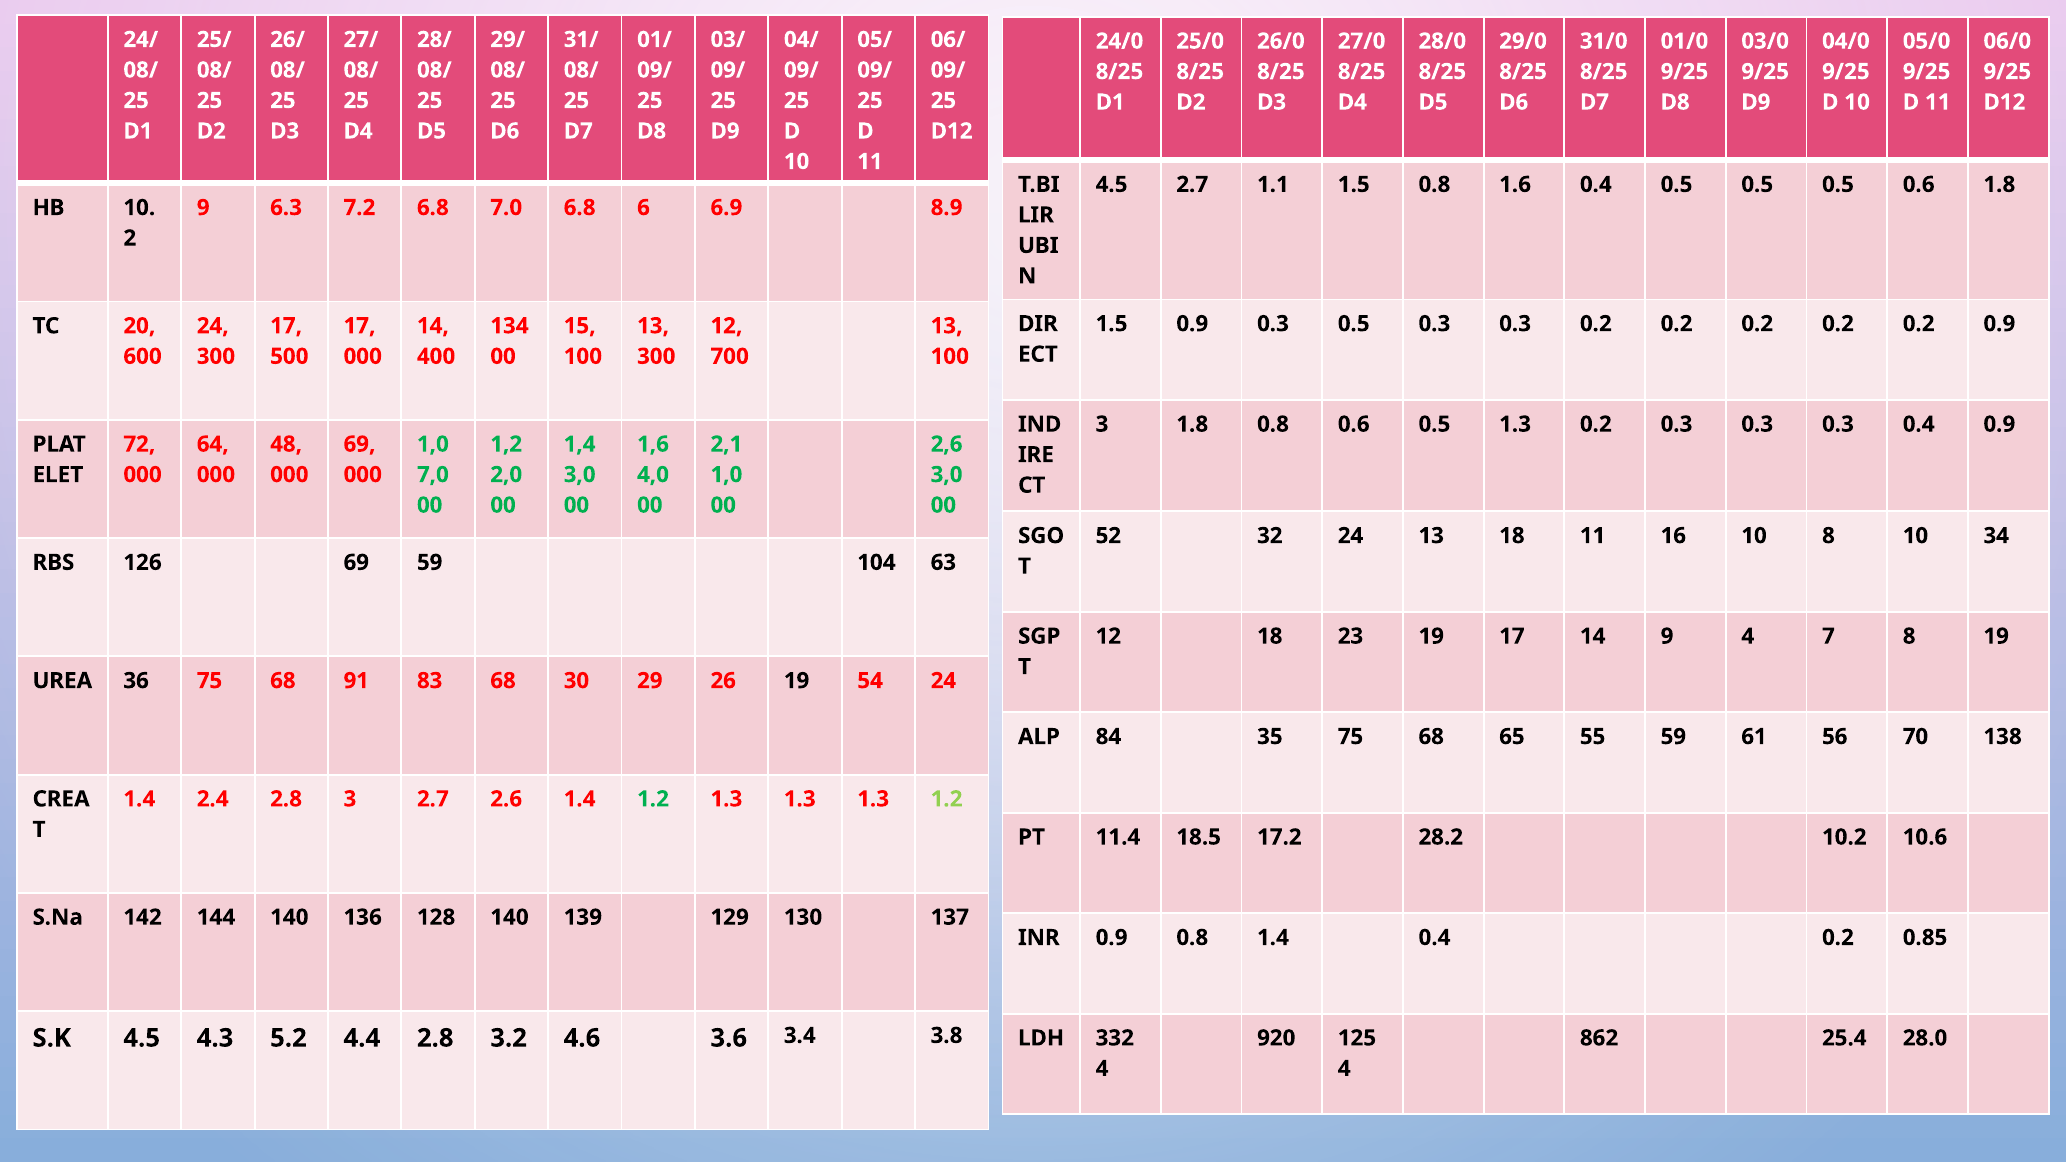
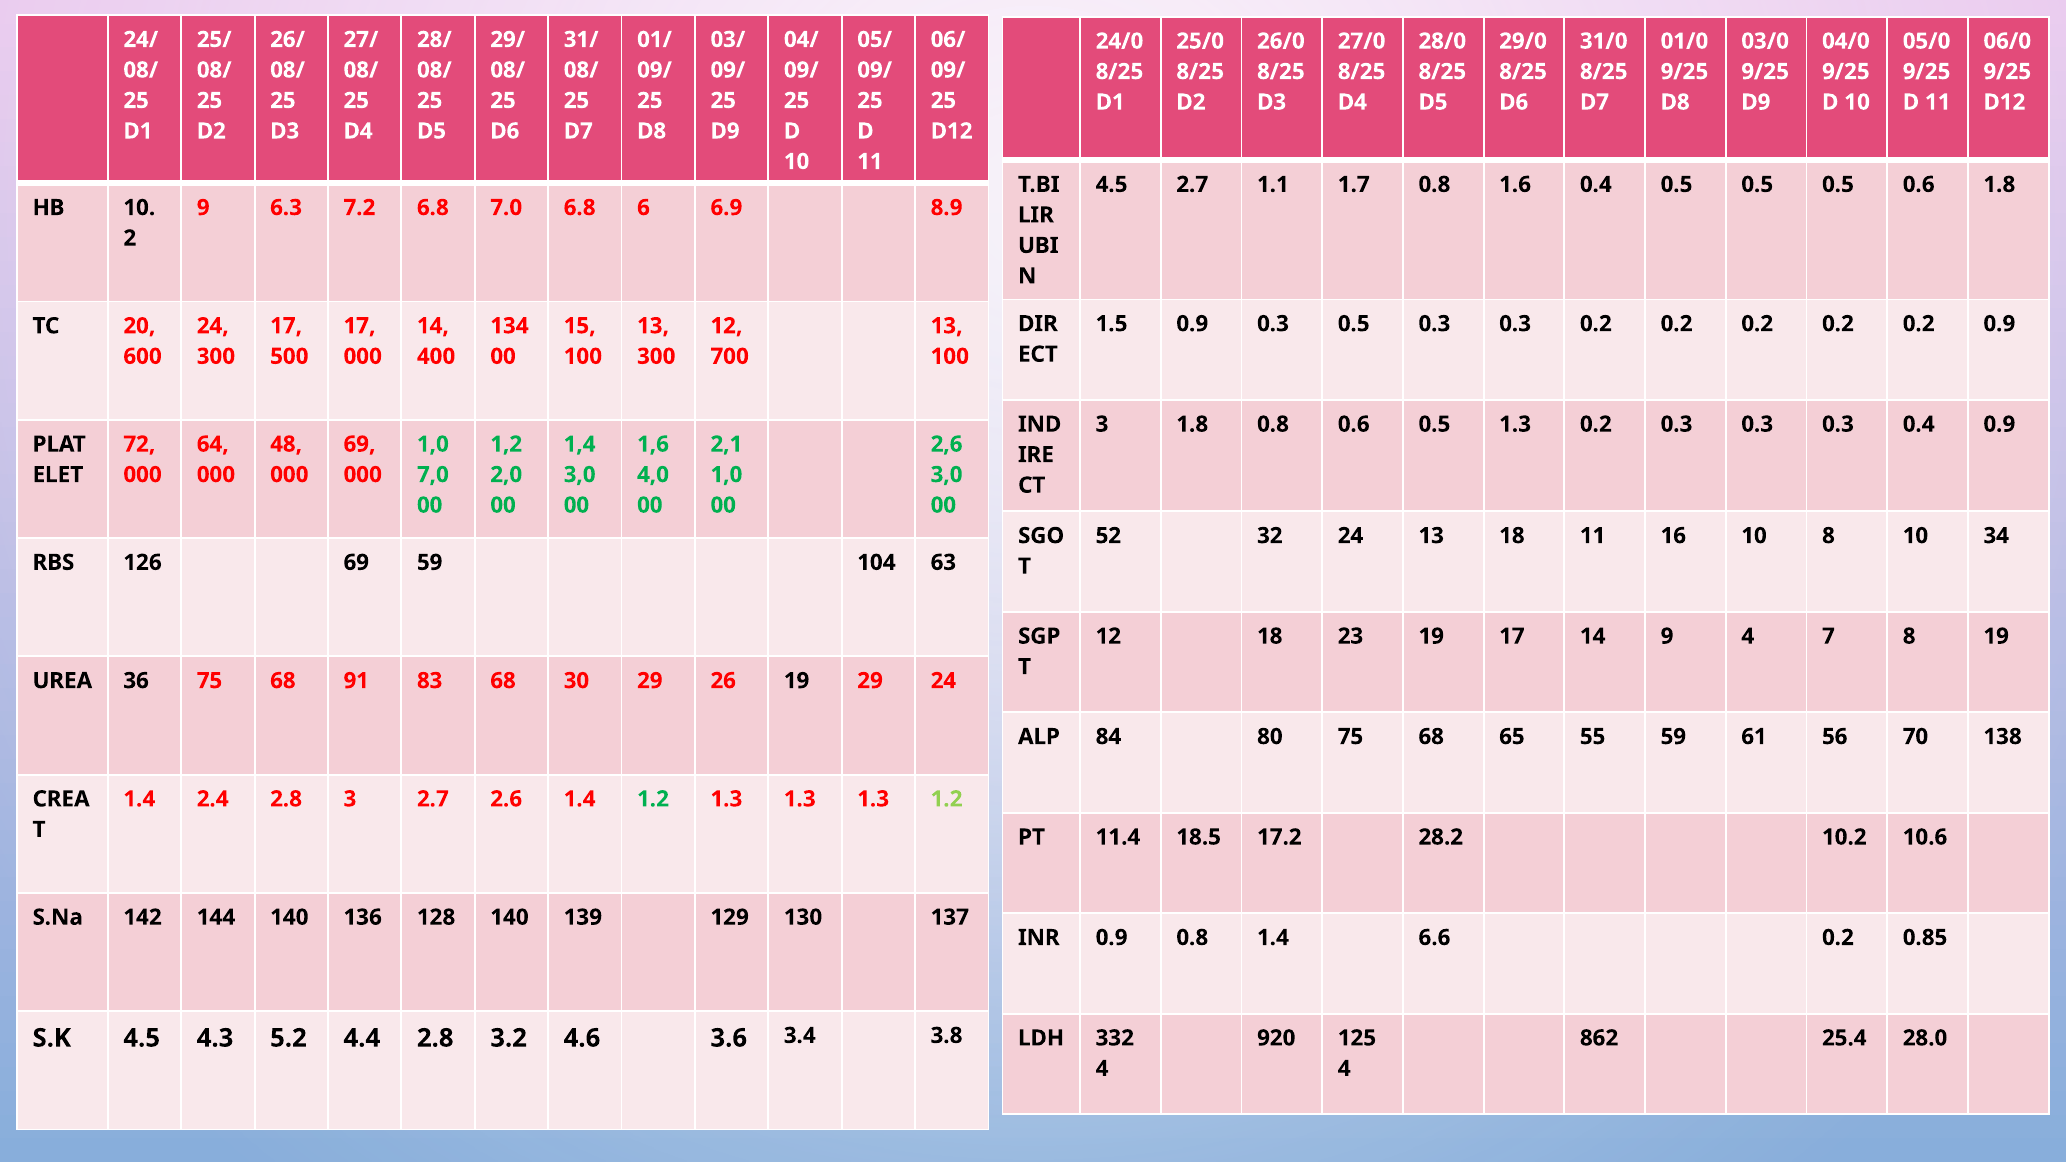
1.1 1.5: 1.5 -> 1.7 (1354, 185)
19 54: 54 -> 29 (870, 681)
35: 35 -> 80 (1270, 737)
1.4 0.4: 0.4 -> 6.6 (1434, 938)
